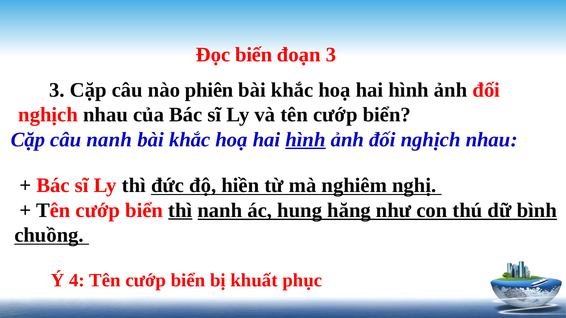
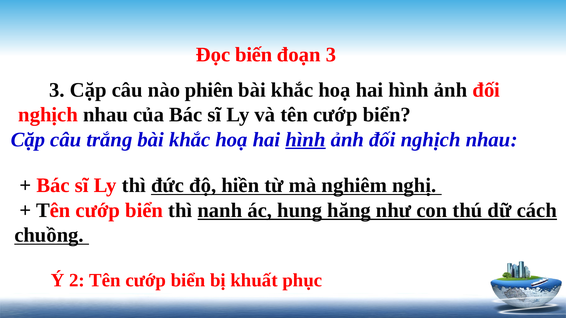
câu nanh: nanh -> trắng (109, 140)
thì underline: present -> none (180, 210)
bình: bình -> cách (537, 210)
4: 4 -> 2 (77, 281)
